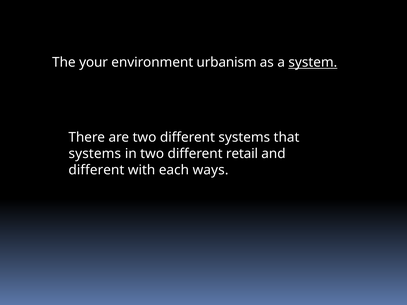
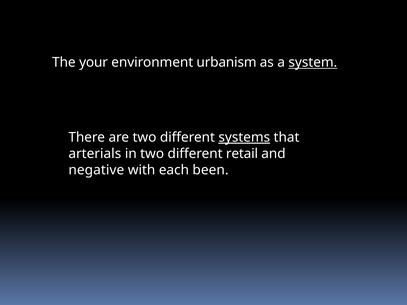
systems underline: none -> present (244, 137)
systems: systems -> arterials (95, 154)
different: different -> negative (96, 170)
ways: ways -> been (211, 170)
